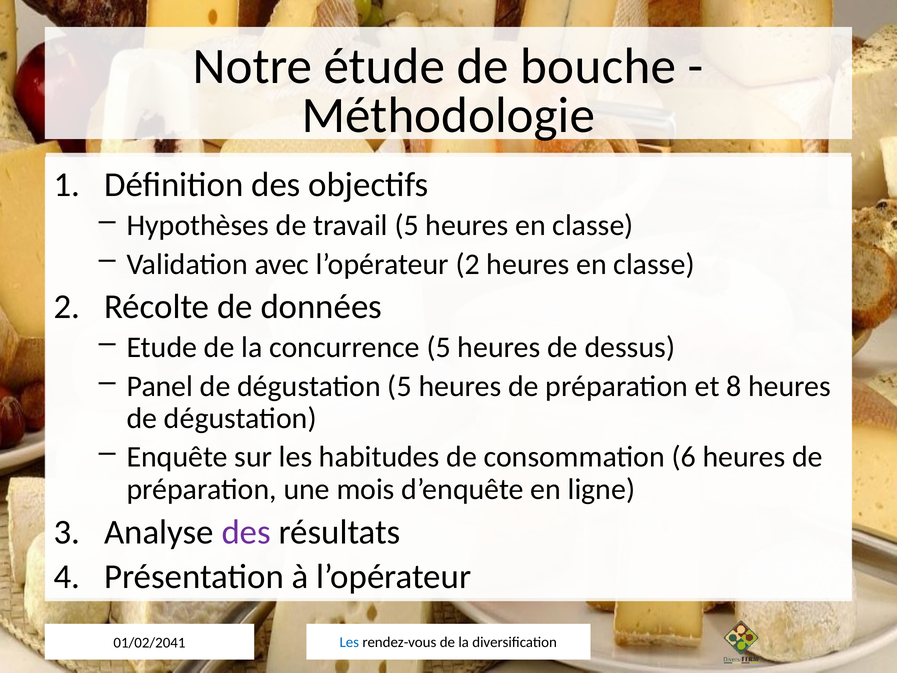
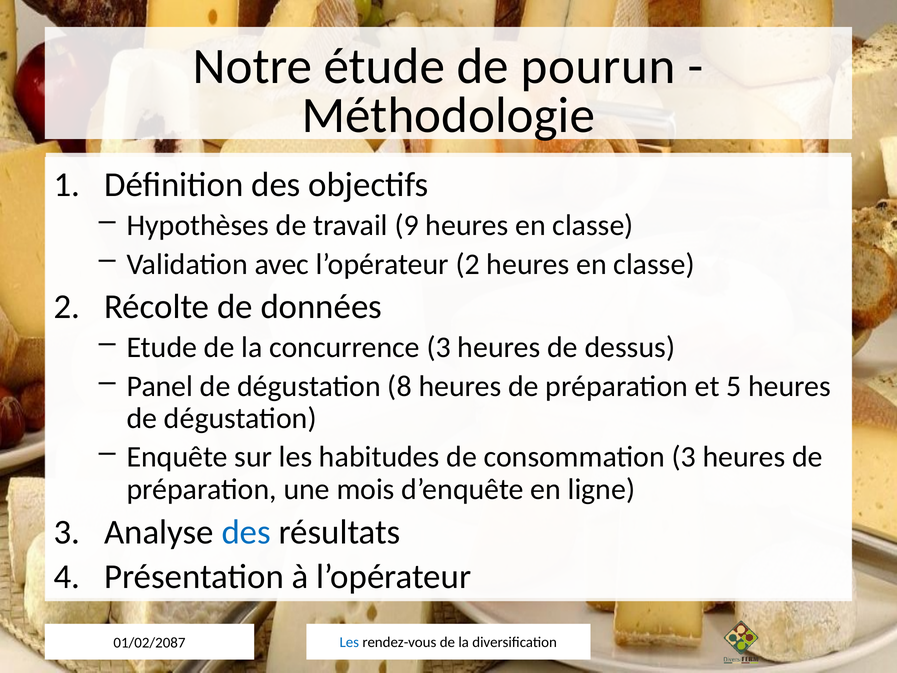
bouche: bouche -> pourun (598, 66)
travail 5: 5 -> 9 (407, 225)
concurrence 5: 5 -> 3 (439, 347)
dégustation 5: 5 -> 8 (400, 386)
8: 8 -> 5 (734, 386)
consommation 6: 6 -> 3 (684, 457)
des colour: purple -> blue (246, 532)
01/02/2041: 01/02/2041 -> 01/02/2087 (149, 642)
